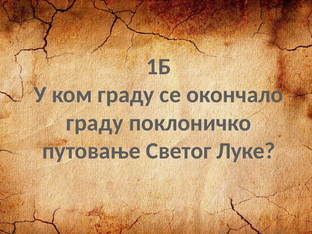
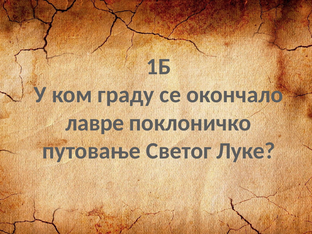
граду: граду -> лавре (95, 123)
